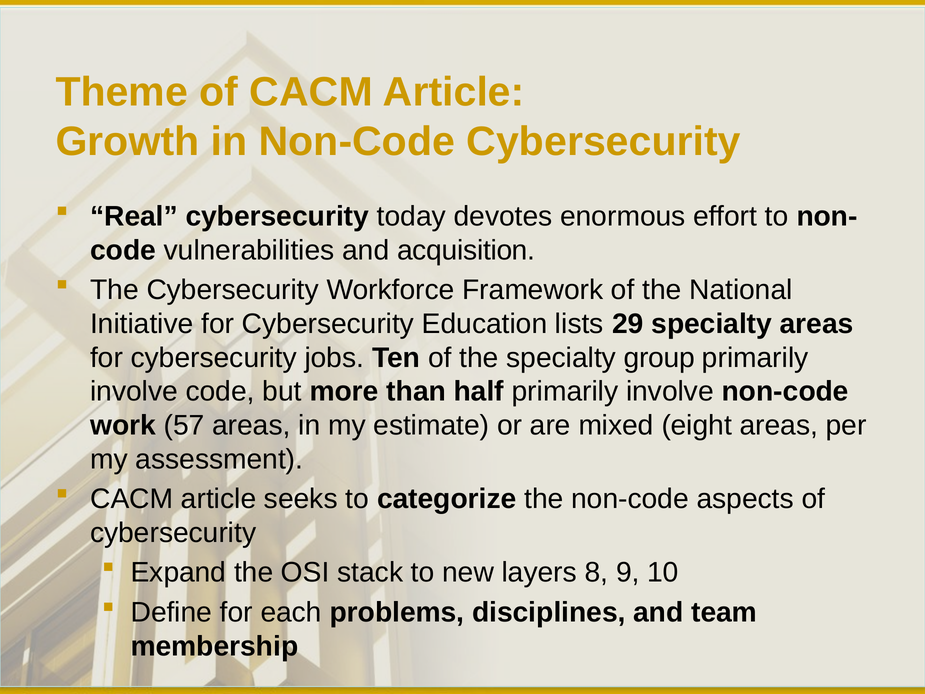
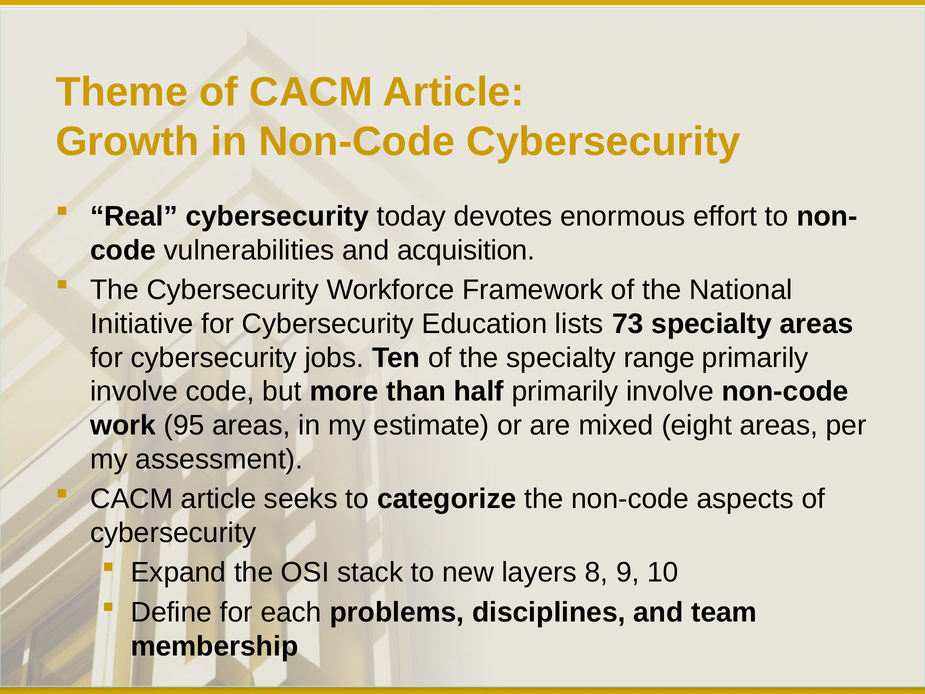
29: 29 -> 73 (628, 324)
group: group -> range (659, 358)
57: 57 -> 95 (184, 425)
